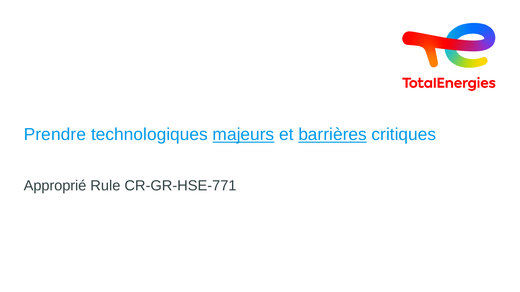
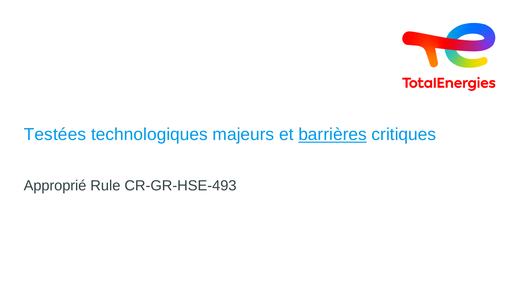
Prendre: Prendre -> Testées (55, 135)
majeurs underline: present -> none (243, 135)
CR-GR-HSE-771: CR-GR-HSE-771 -> CR-GR-HSE-493 (180, 186)
